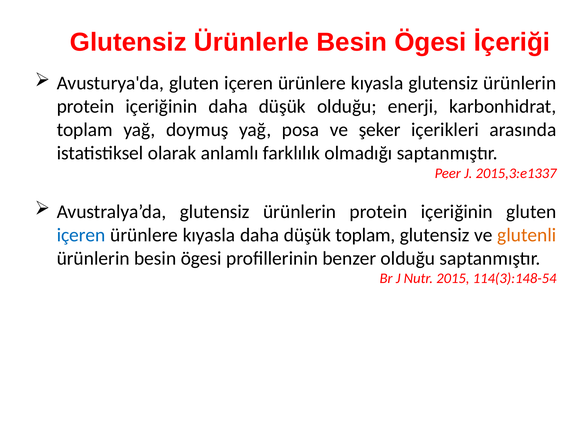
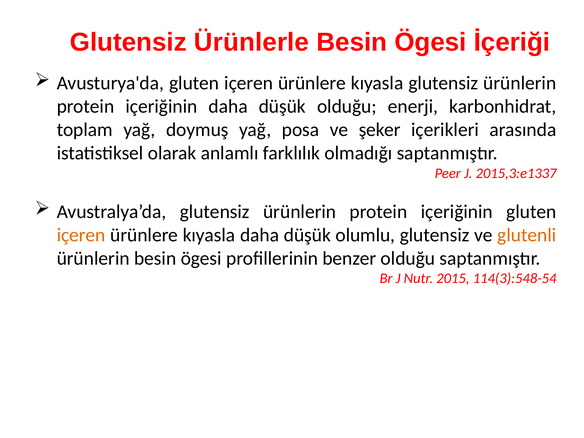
içeren colour: blue -> orange (81, 235)
düşük toplam: toplam -> olumlu (365, 235)
114(3):148-54: 114(3):148-54 -> 114(3):548-54 (515, 278)
